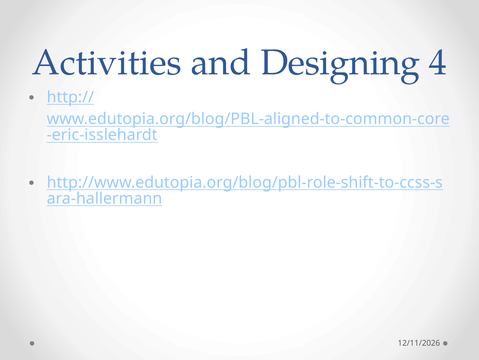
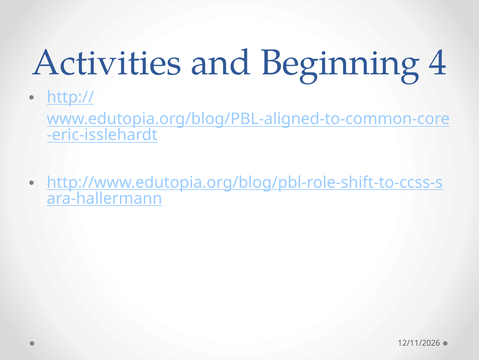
Designing: Designing -> Beginning (340, 62)
